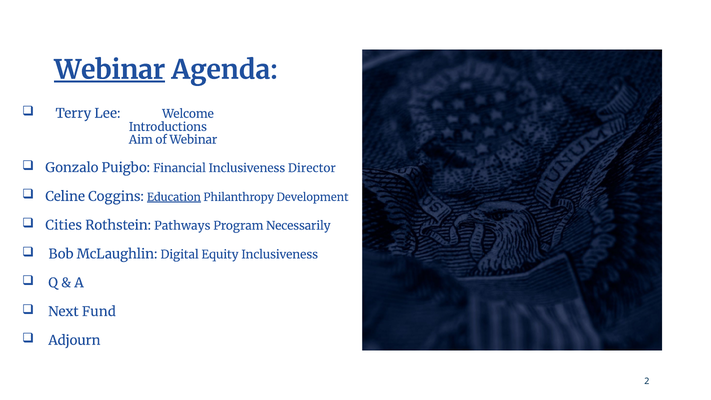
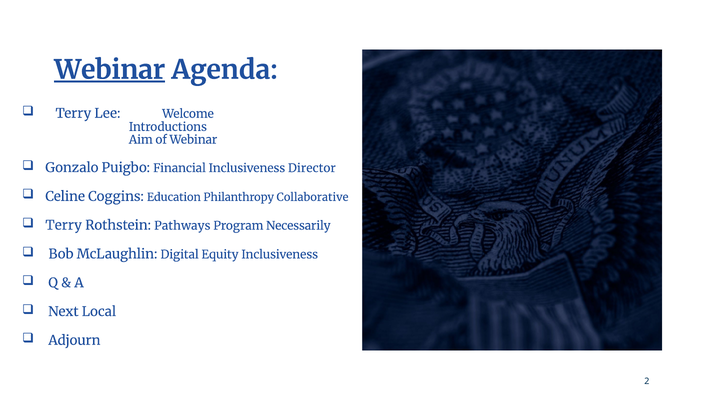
Education underline: present -> none (174, 197)
Development: Development -> Collaborative (312, 197)
Cities: Cities -> Terry (64, 225)
Fund: Fund -> Local (99, 312)
